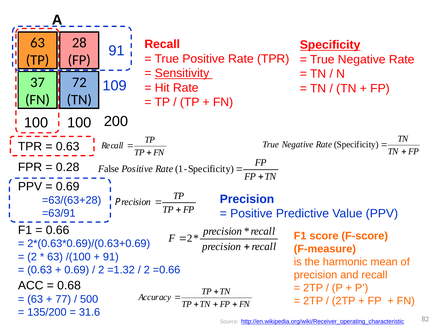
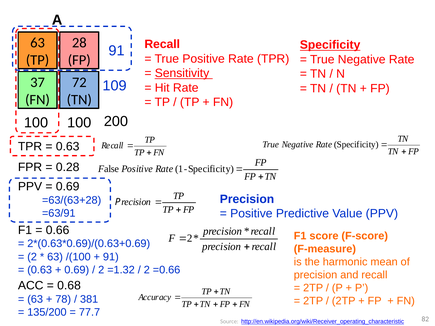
77: 77 -> 78 (63, 300)
500: 500 -> 381 (89, 300)
31.6: 31.6 -> 77.7 (89, 313)
